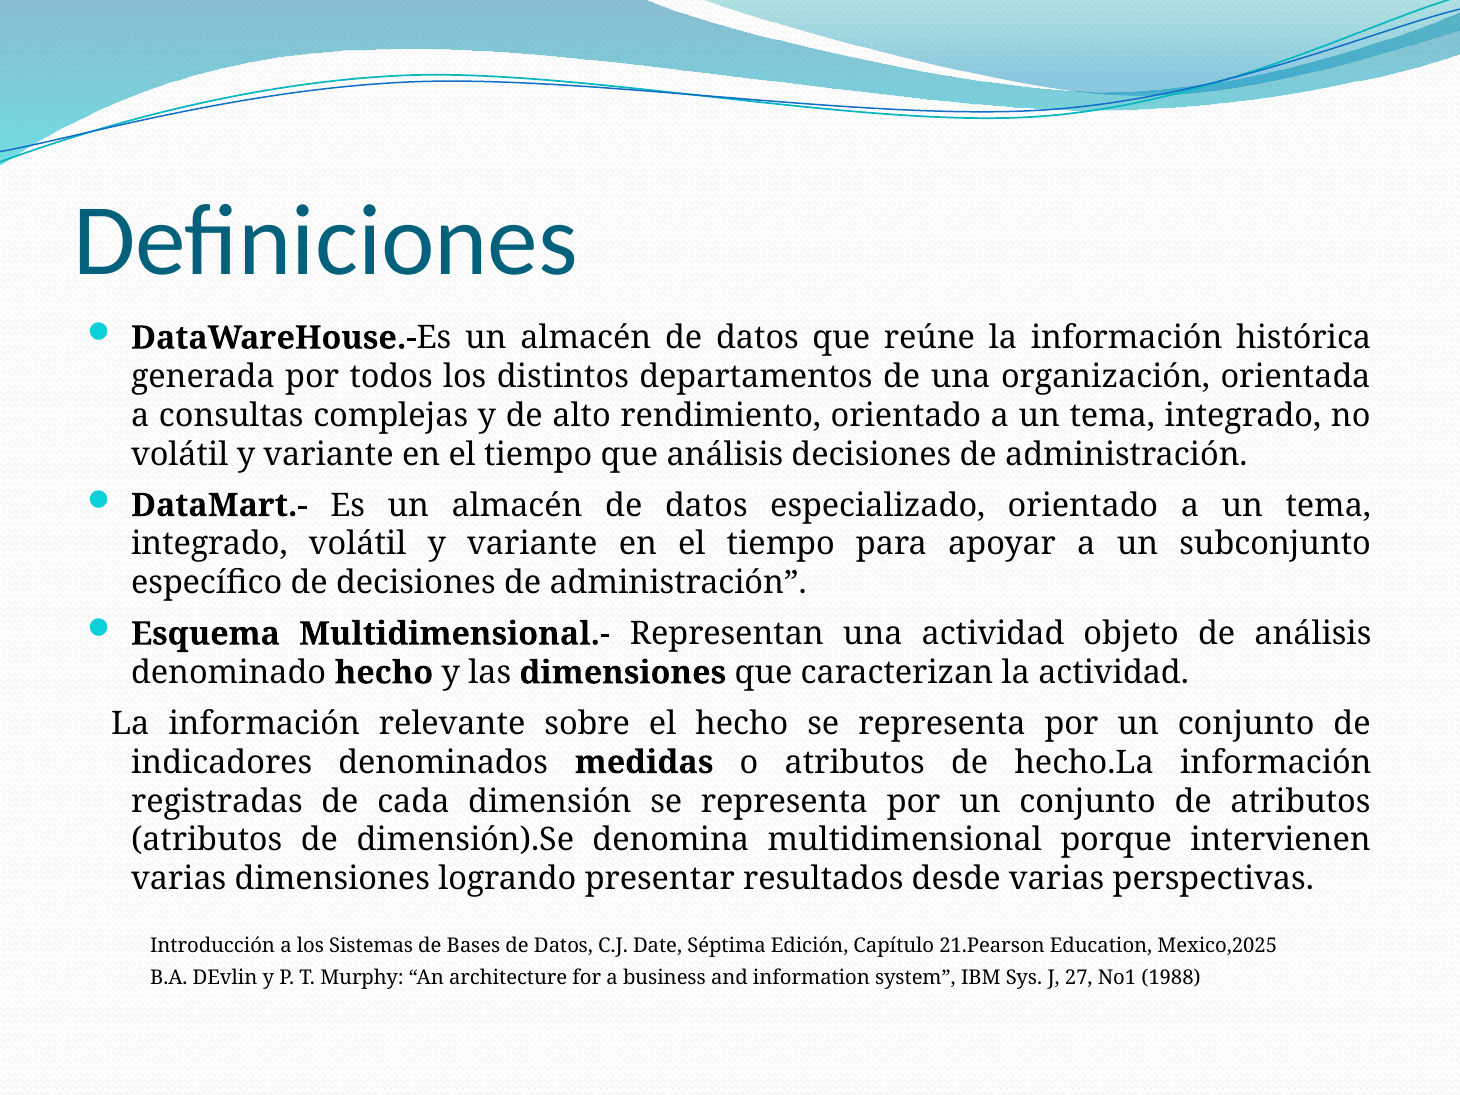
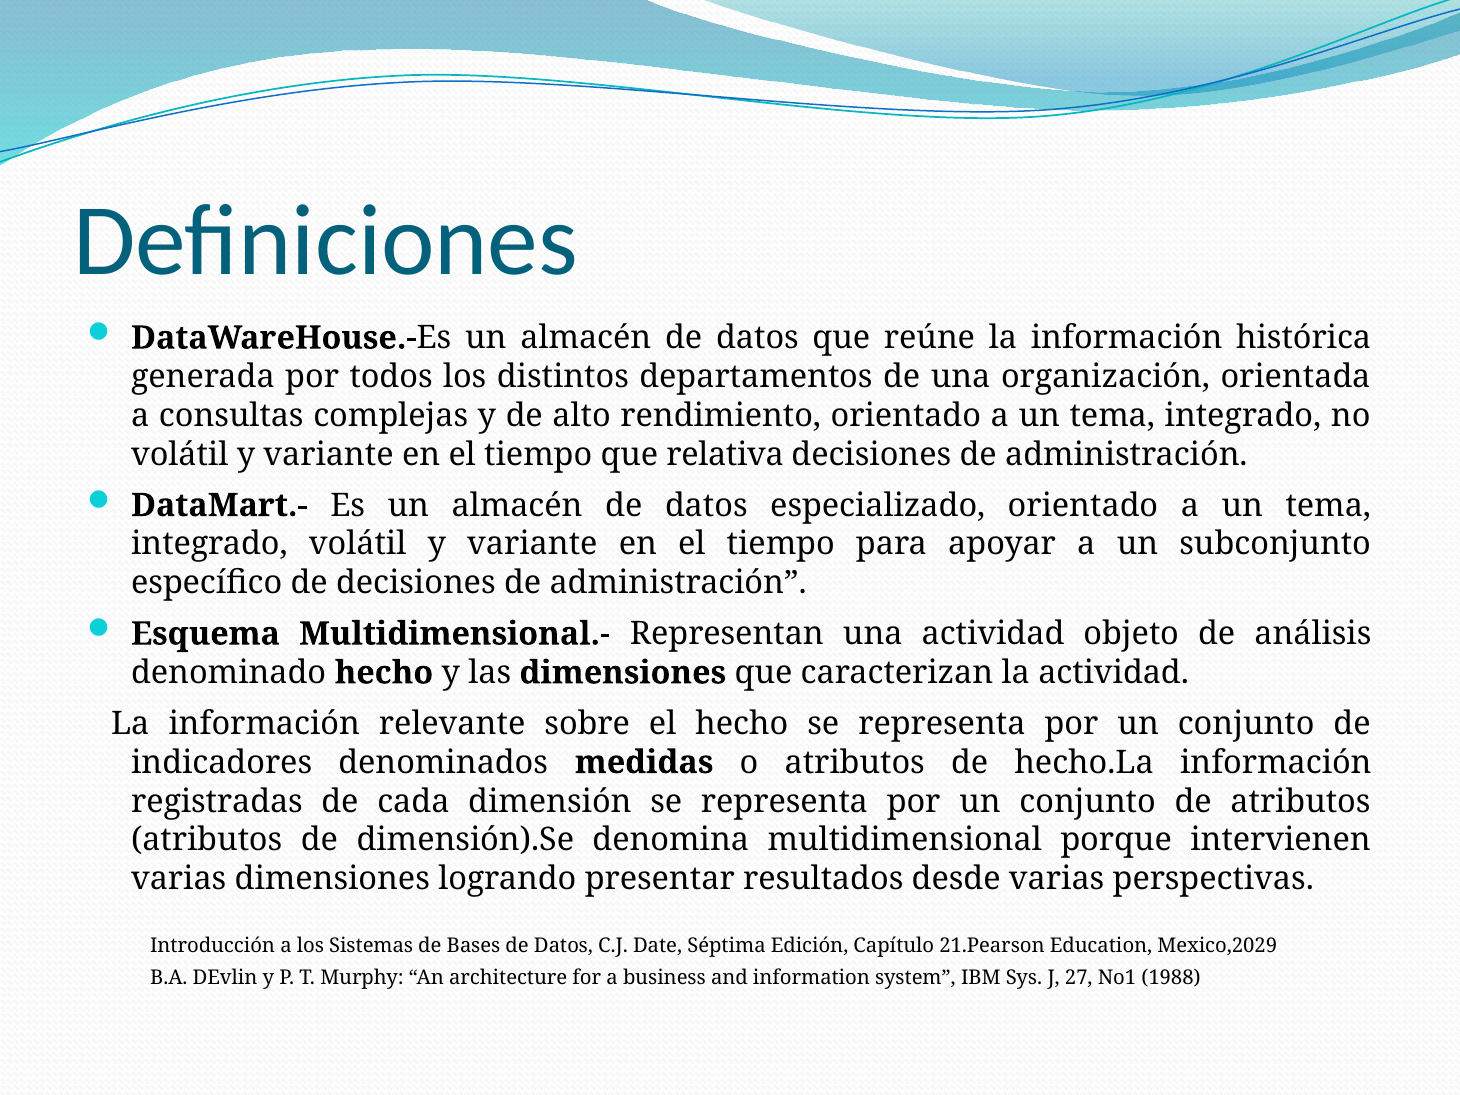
que análisis: análisis -> relativa (725, 455)
Mexico,2025: Mexico,2025 -> Mexico,2029 (1217, 946)
